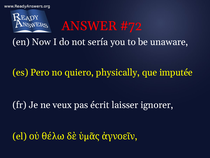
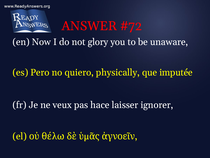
sería: sería -> glory (98, 42)
écrit: écrit -> hace (100, 105)
